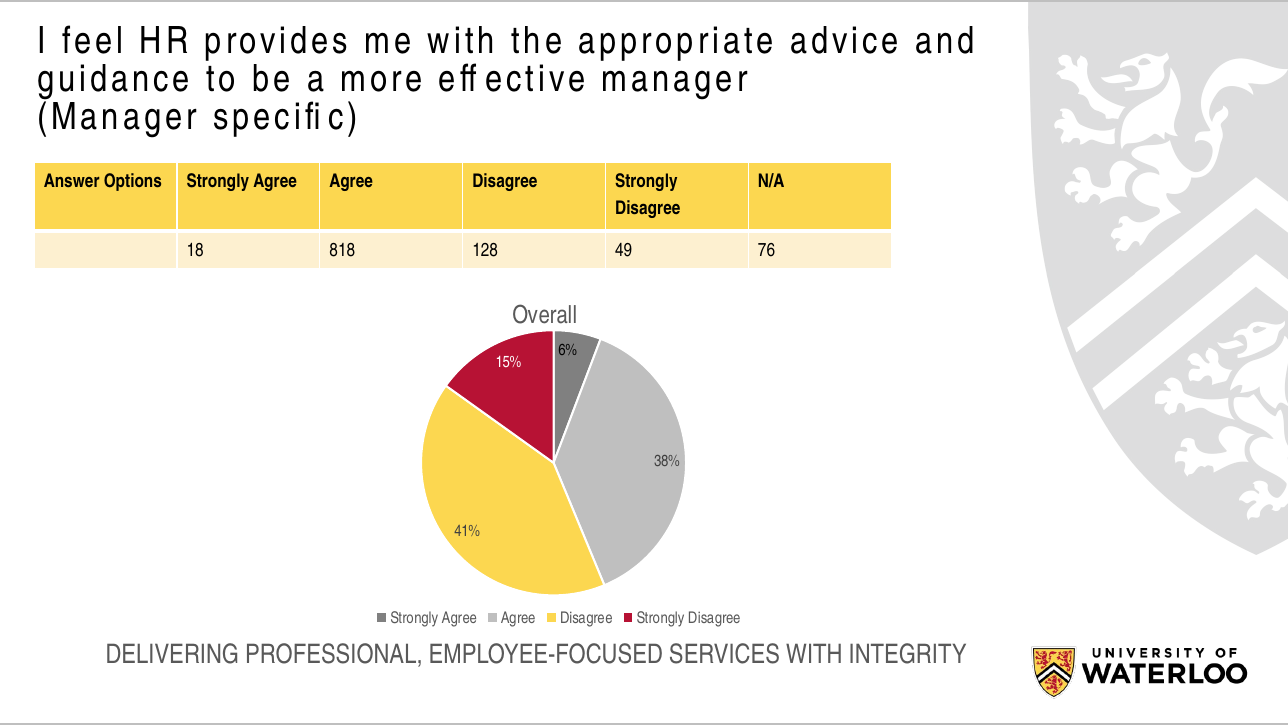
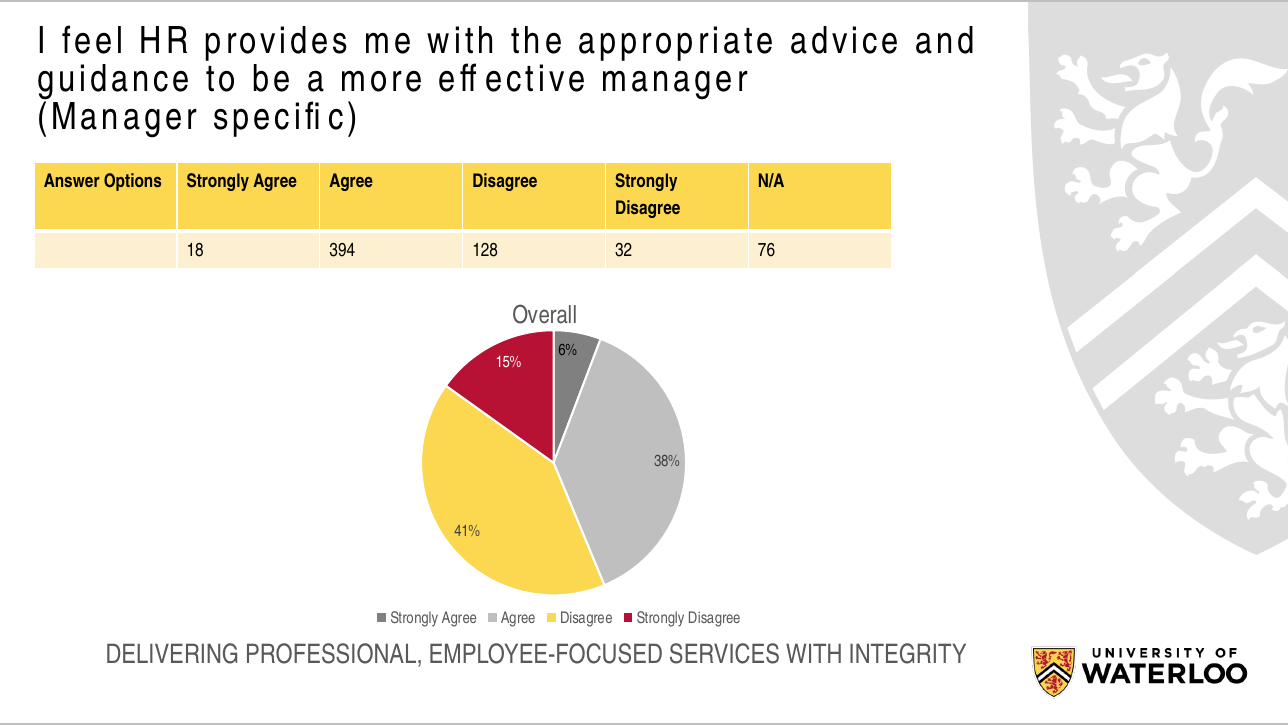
818: 818 -> 394 (342, 250)
49: 49 -> 32 (624, 250)
